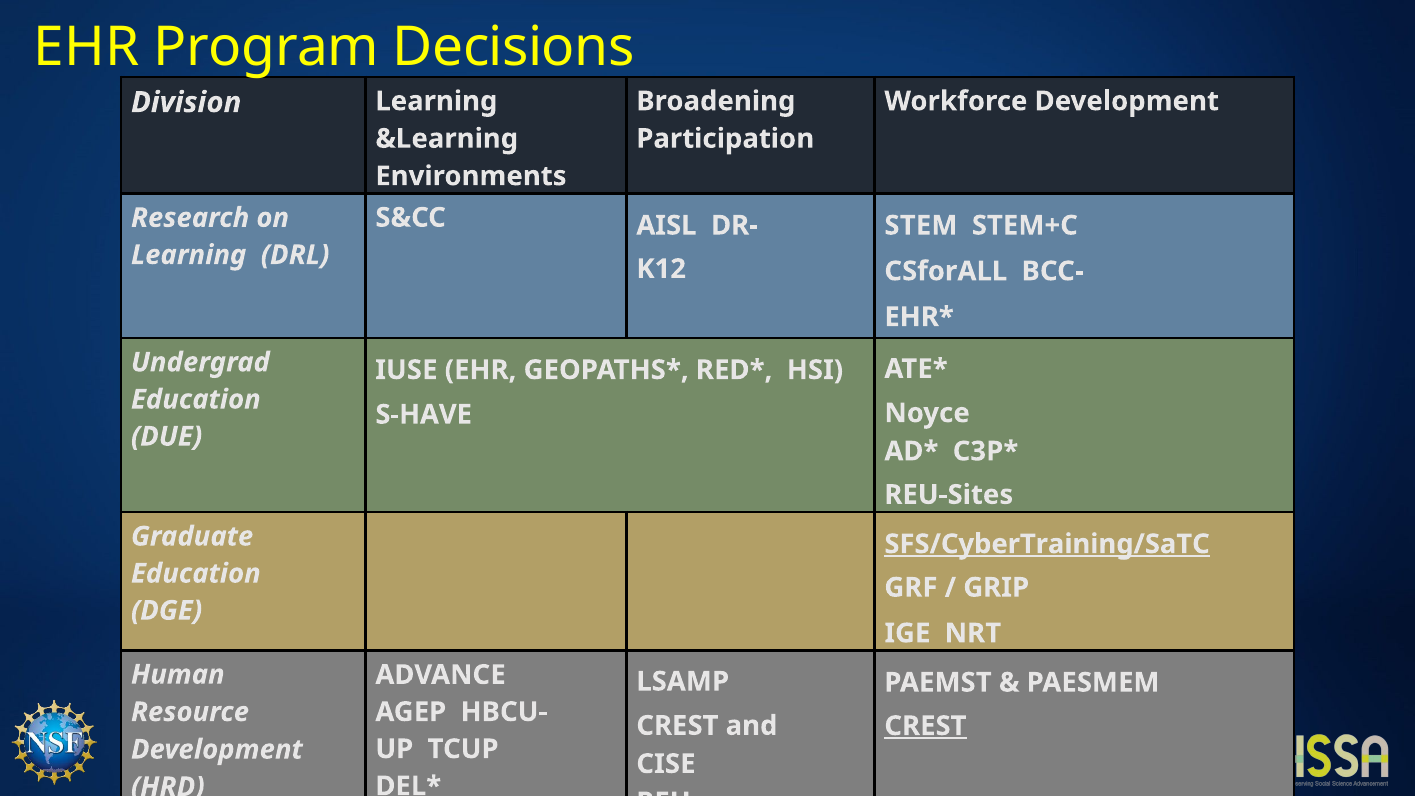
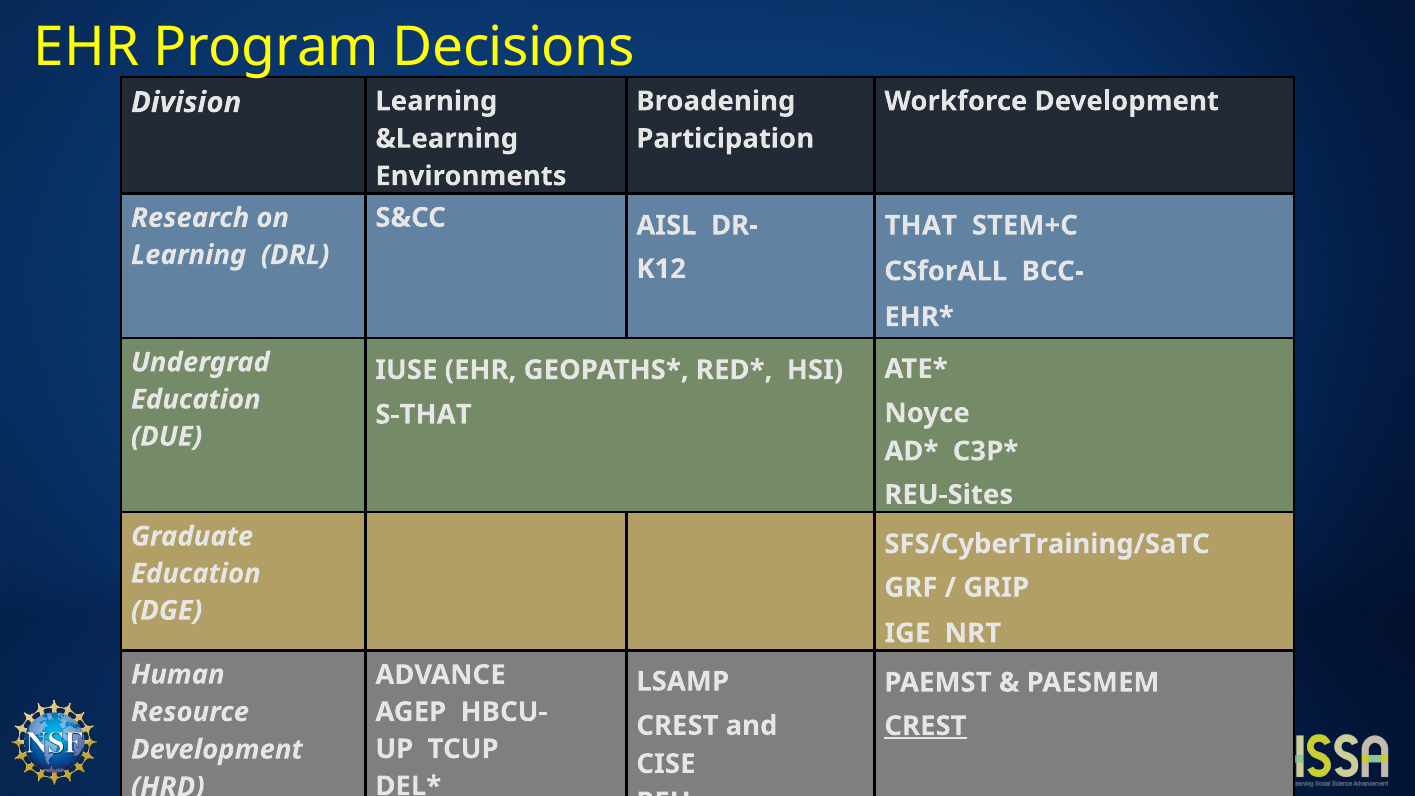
STEM: STEM -> THAT (921, 225)
S-HAVE: S-HAVE -> S-THAT (424, 415)
SFS/CyberTraining/SaTC underline: present -> none (1047, 544)
